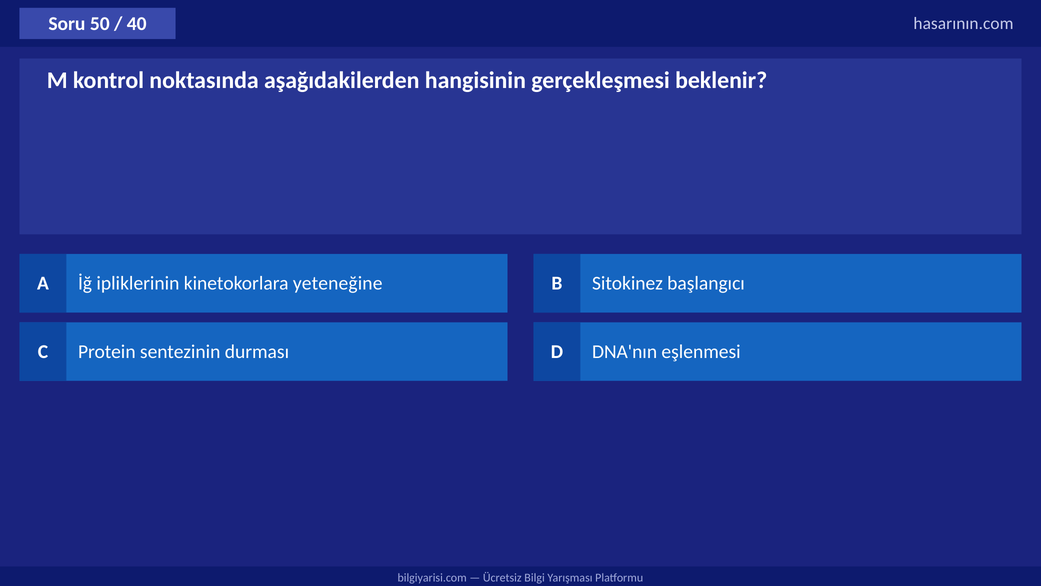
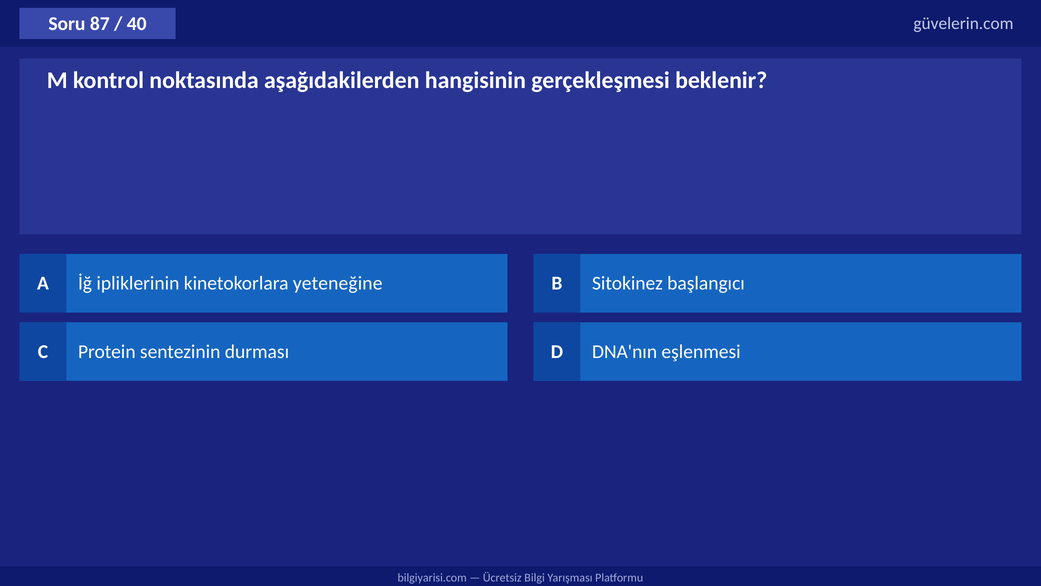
50: 50 -> 87 (100, 24)
hasarının.com: hasarının.com -> güvelerin.com (963, 24)
